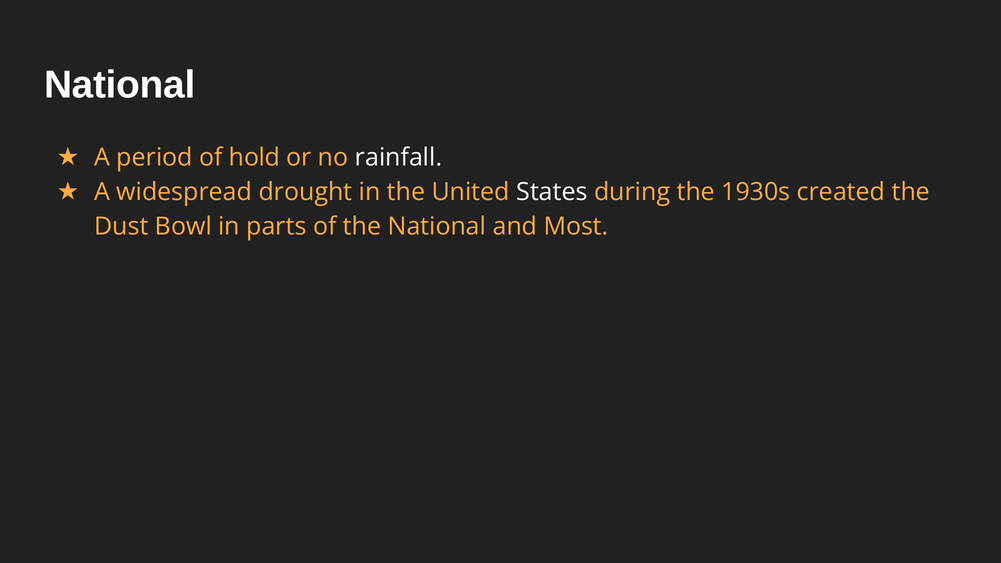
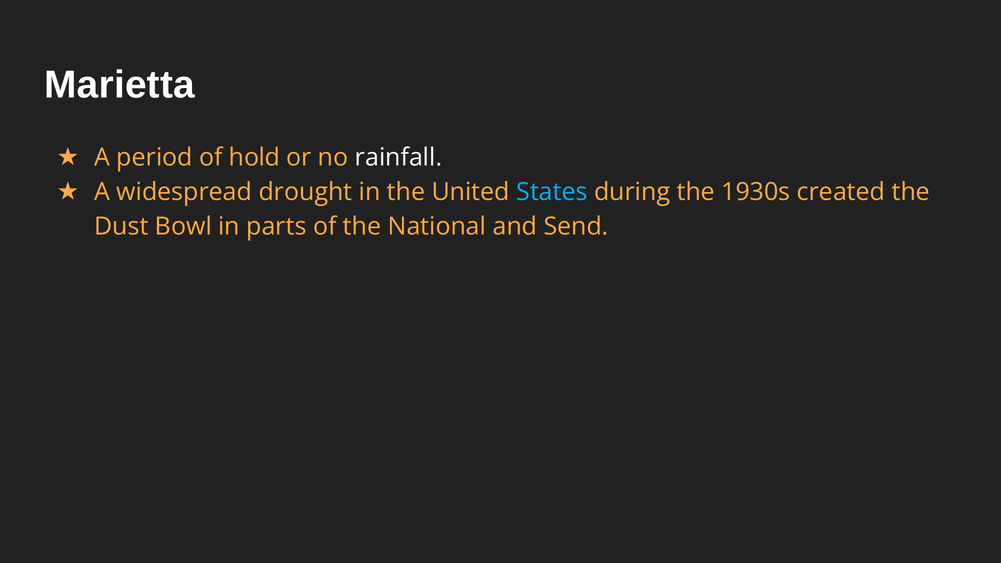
National: National -> Marietta (120, 85)
States colour: white -> light blue (552, 192)
Most: Most -> Send (576, 226)
